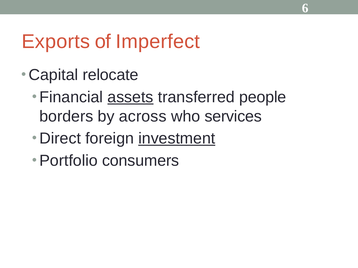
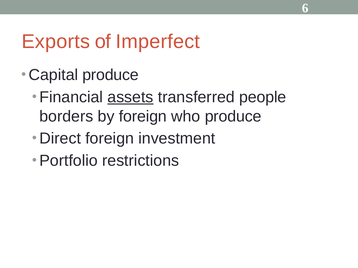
Capital relocate: relocate -> produce (111, 75)
by across: across -> foreign (143, 116)
who services: services -> produce (233, 116)
investment underline: present -> none (177, 139)
consumers: consumers -> restrictions (141, 161)
